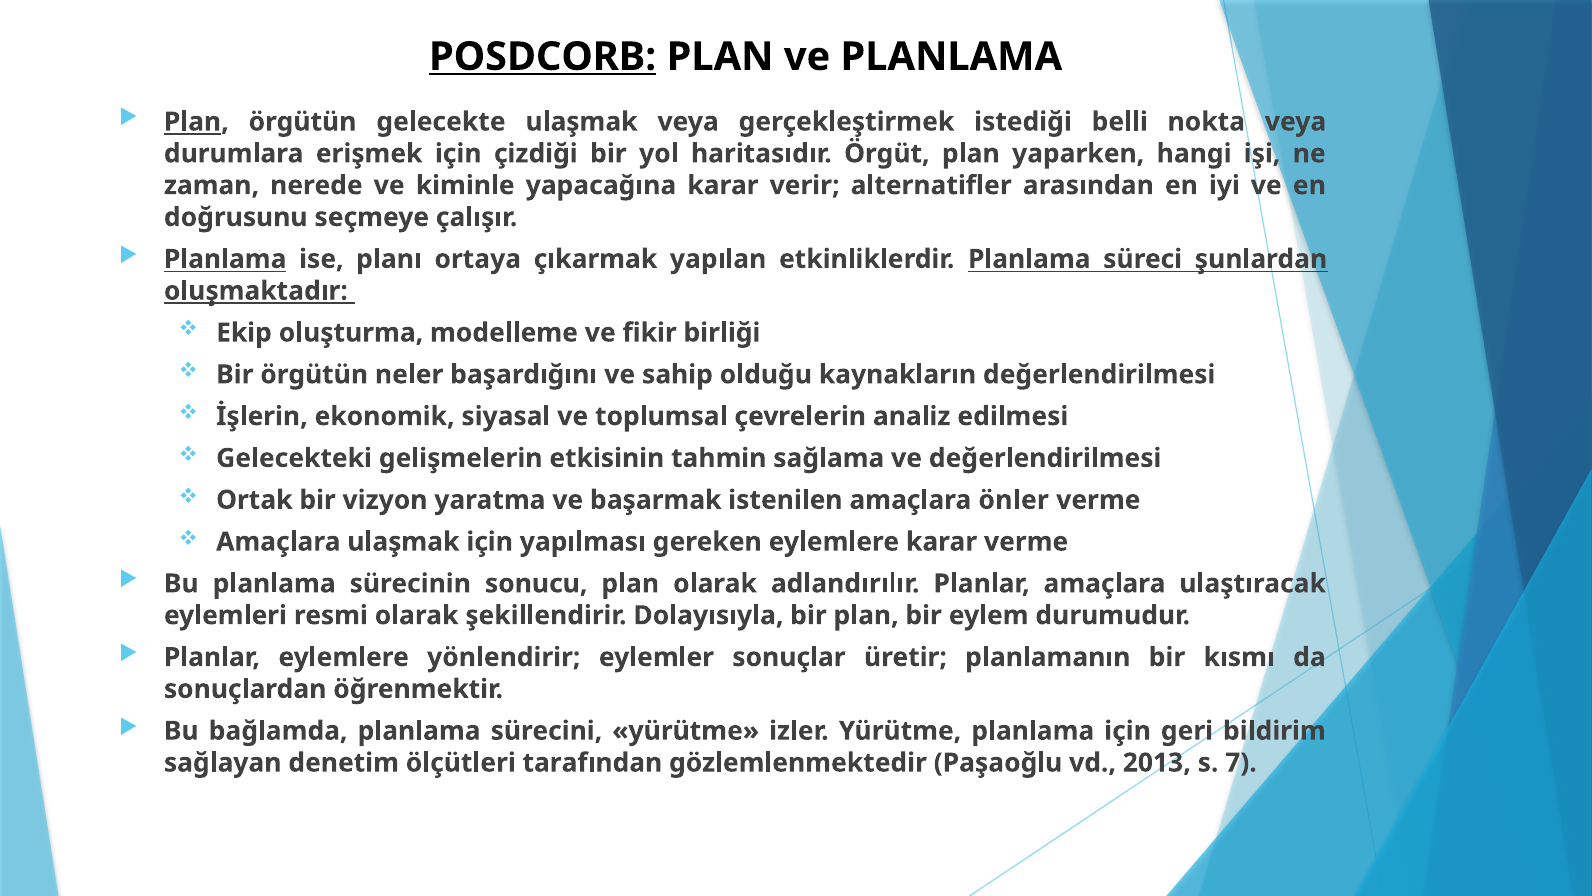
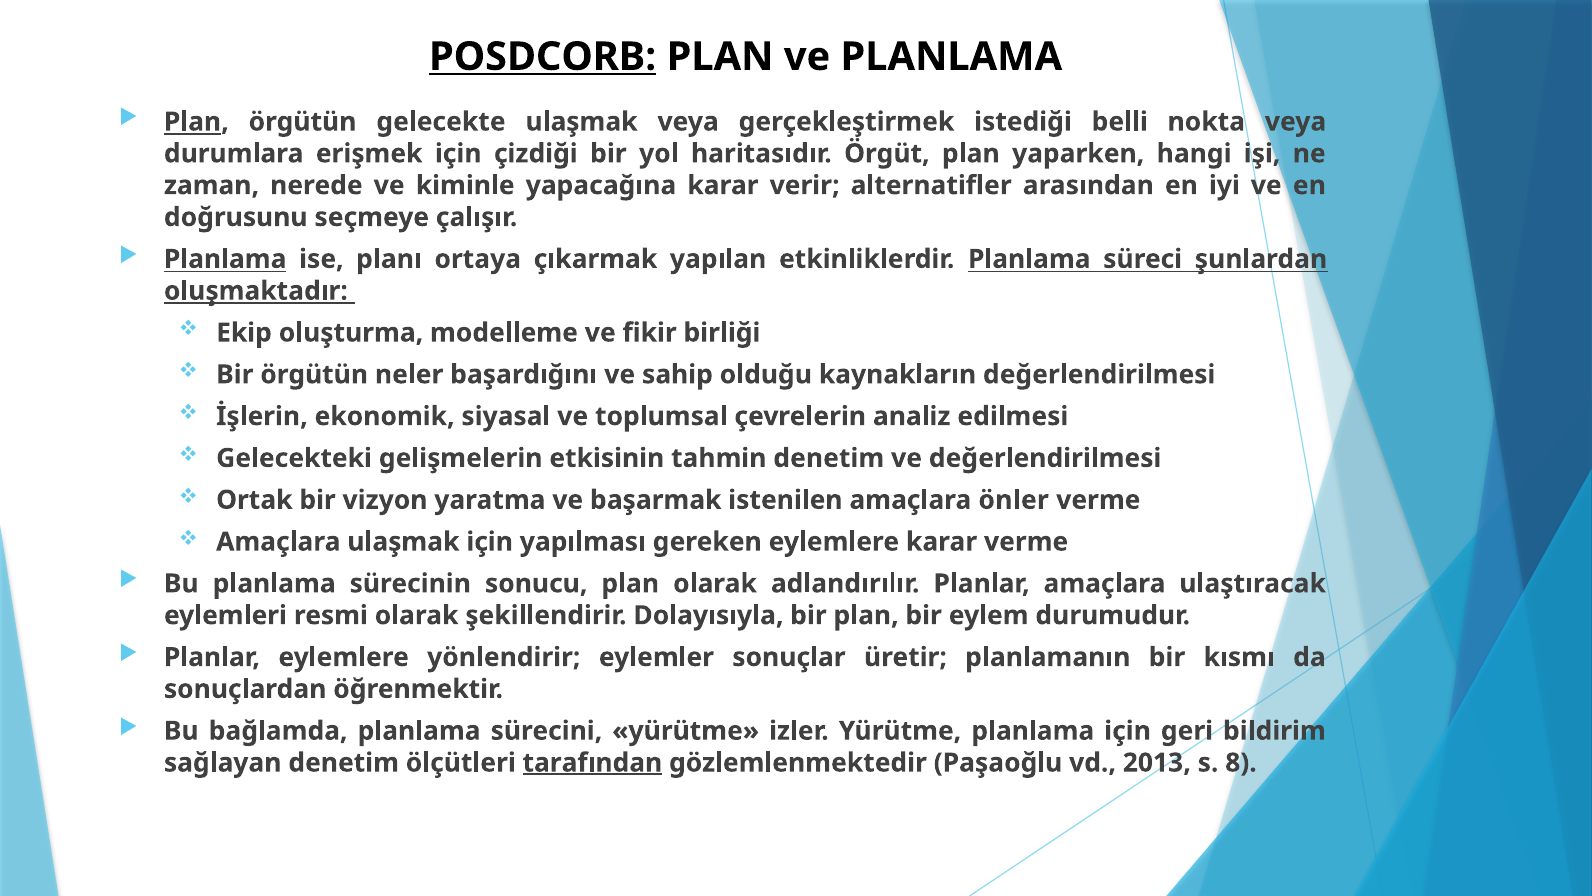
tahmin sağlama: sağlama -> denetim (829, 458)
tarafından underline: none -> present (592, 762)
7: 7 -> 8 (1241, 762)
